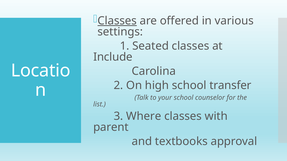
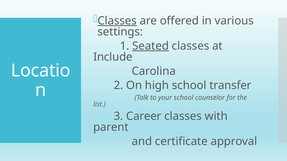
Seated underline: none -> present (151, 46)
Where: Where -> Career (144, 116)
textbooks: textbooks -> certificate (181, 142)
